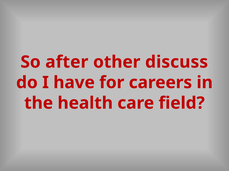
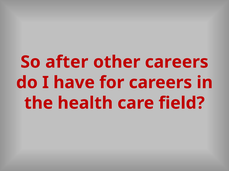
other discuss: discuss -> careers (177, 62)
